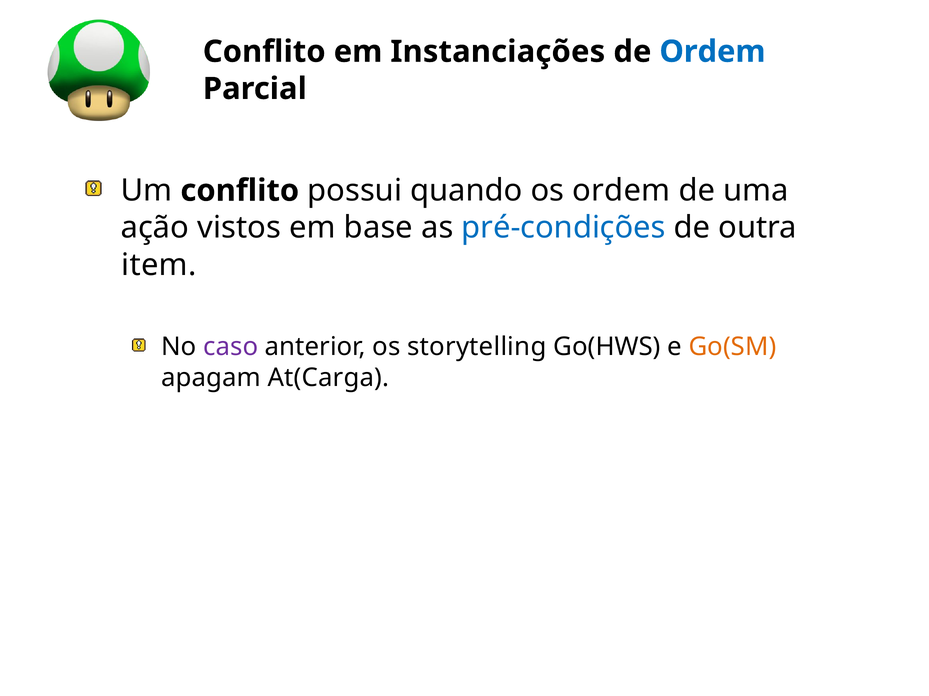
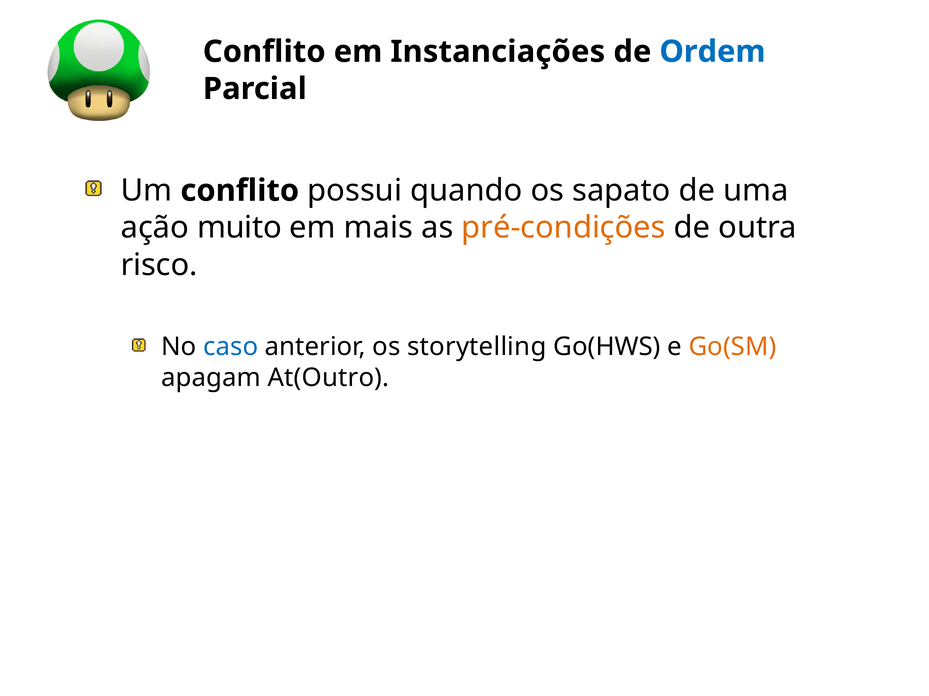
os ordem: ordem -> sapato (621, 191)
vistos: vistos -> muito (239, 228)
base: base -> mais (378, 228)
pré-condições colour: blue -> orange (564, 228)
item: item -> risco (159, 265)
caso colour: purple -> blue (231, 347)
At(Carga: At(Carga -> At(Outro (328, 378)
